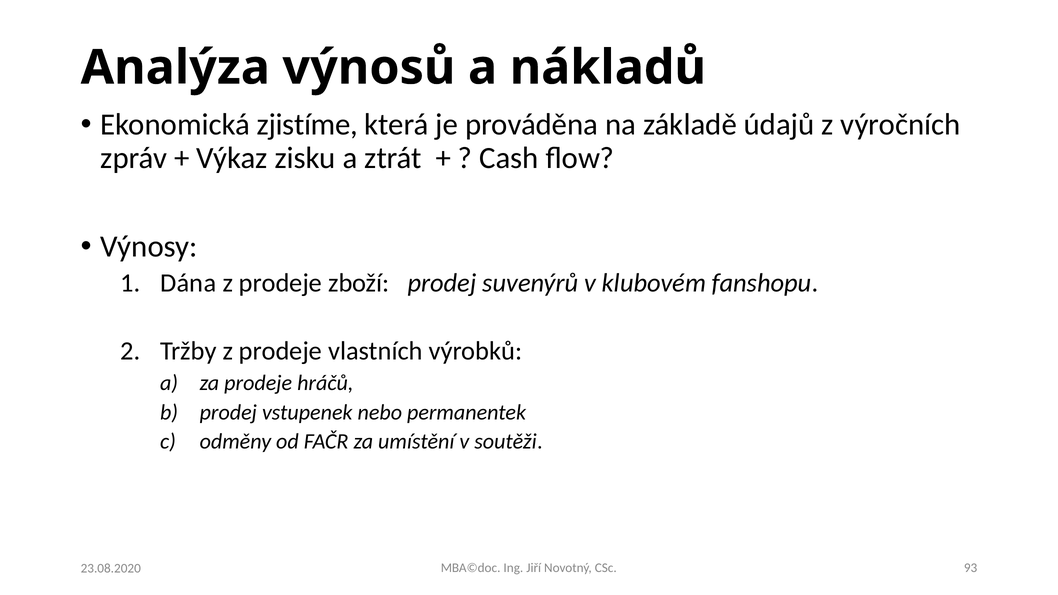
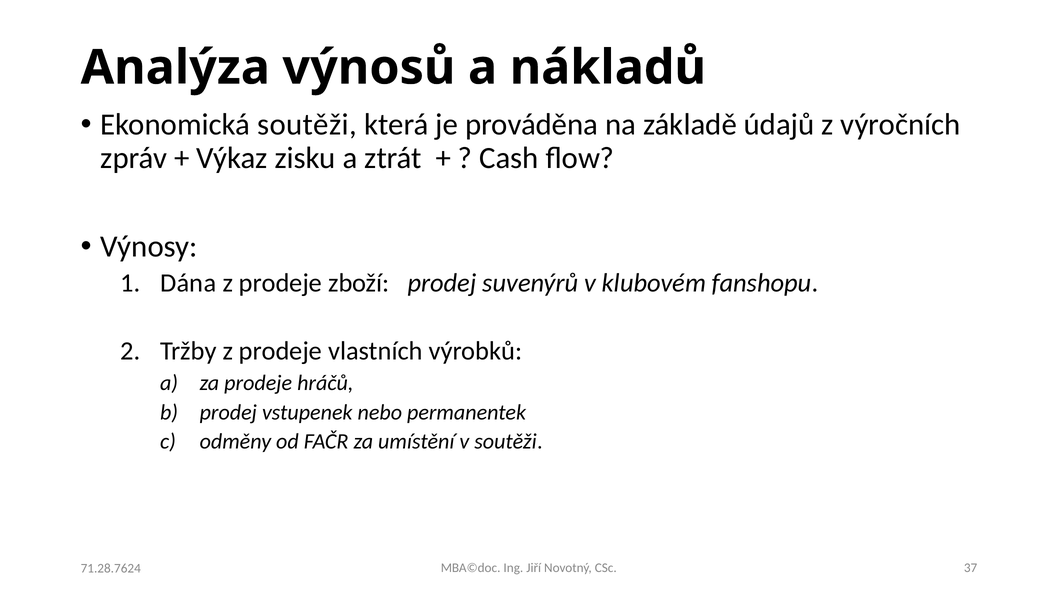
Ekonomická zjistíme: zjistíme -> soutěži (307, 125)
93: 93 -> 37 (971, 568)
23.08.2020: 23.08.2020 -> 71.28.7624 (111, 568)
